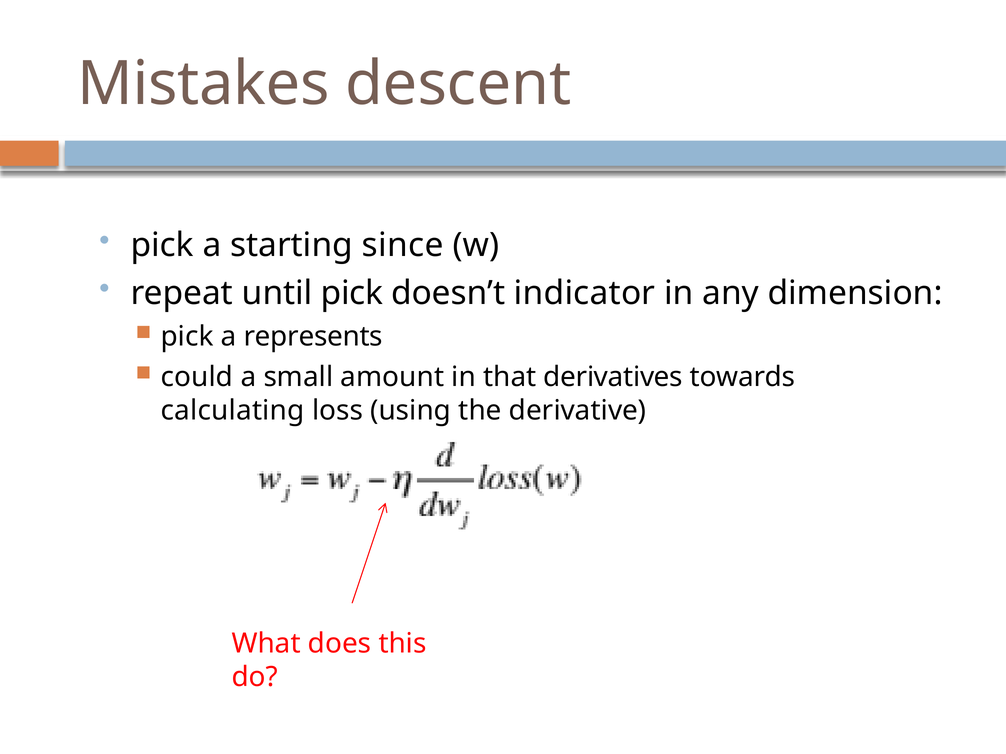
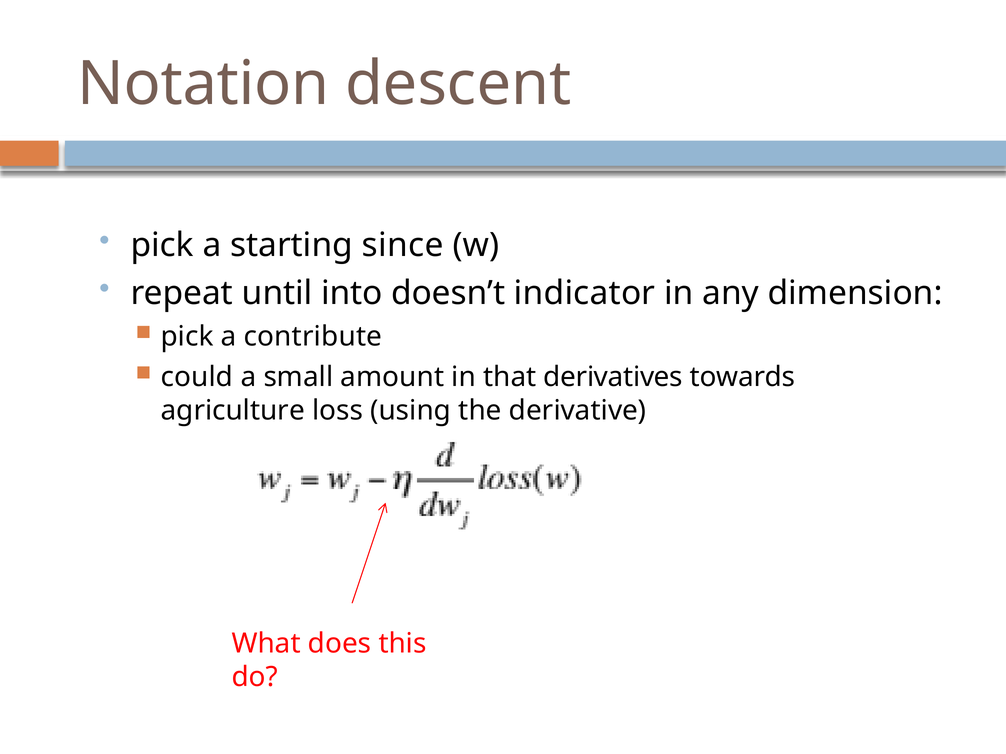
Mistakes: Mistakes -> Notation (203, 84)
until pick: pick -> into (352, 293)
represents: represents -> contribute (313, 337)
calculating: calculating -> agriculture (233, 411)
